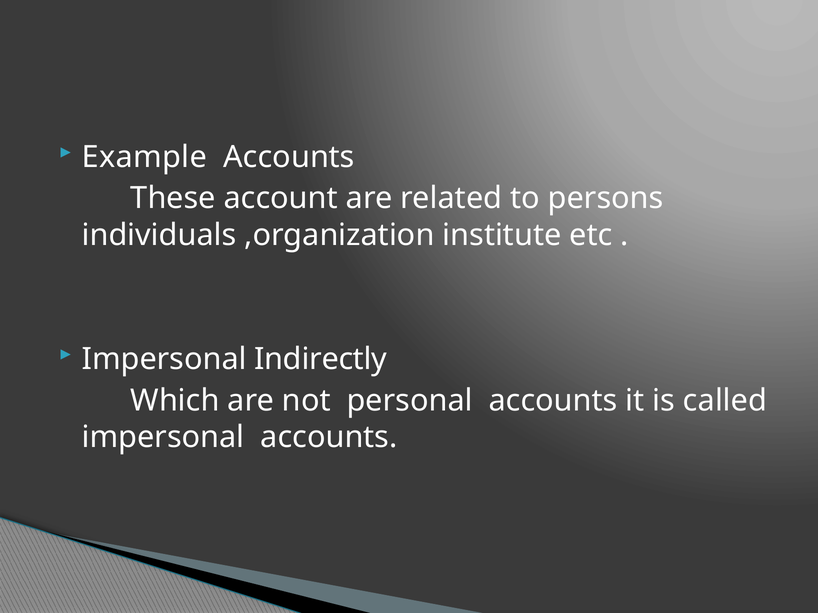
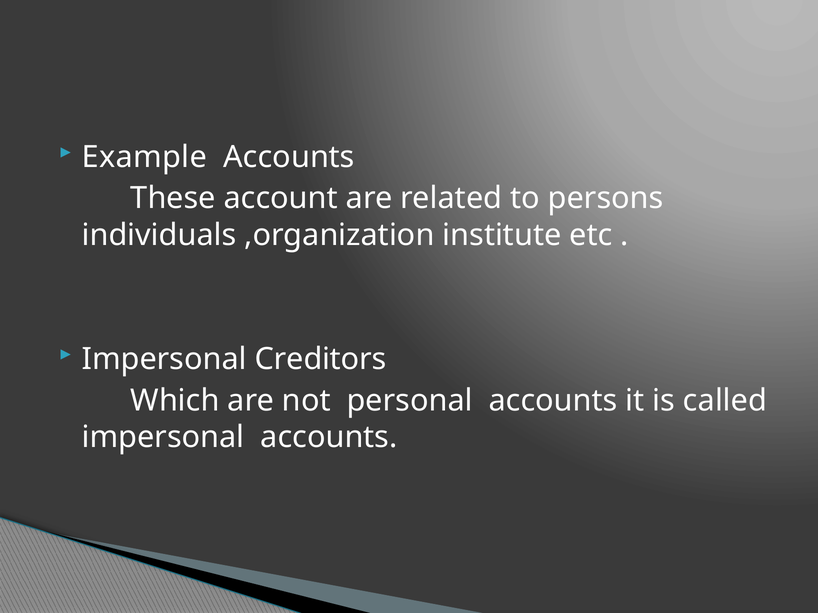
Indirectly: Indirectly -> Creditors (321, 359)
